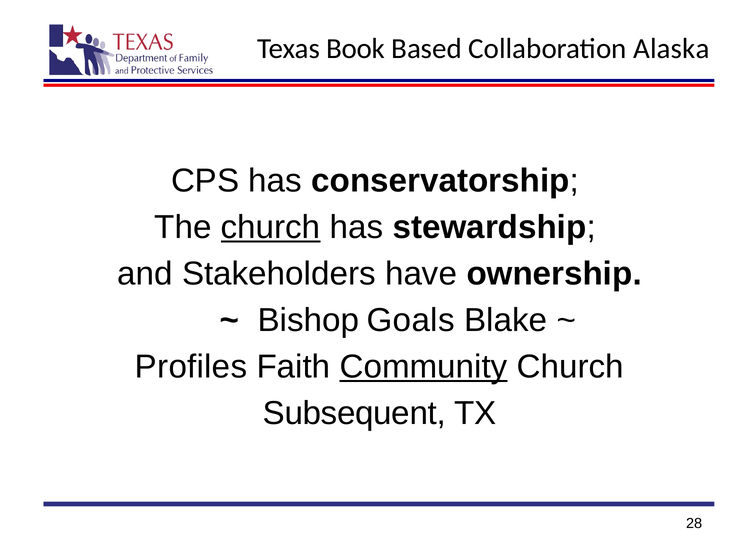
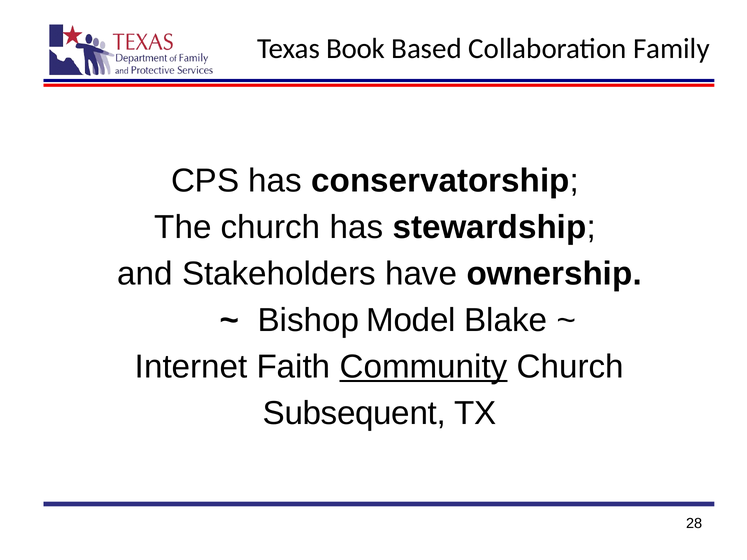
Alaska: Alaska -> Family (671, 49)
church underline: present -> none (271, 227)
Goals: Goals -> Model (411, 320)
Profiles: Profiles -> Internet (191, 367)
